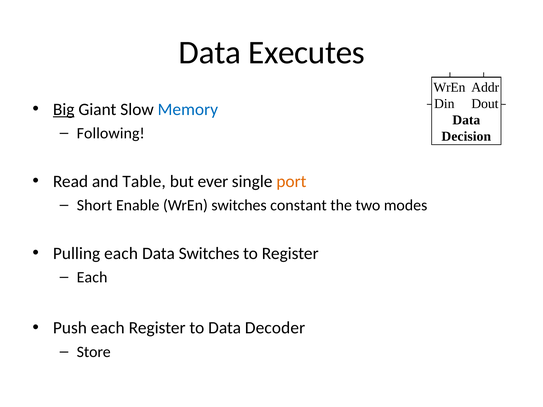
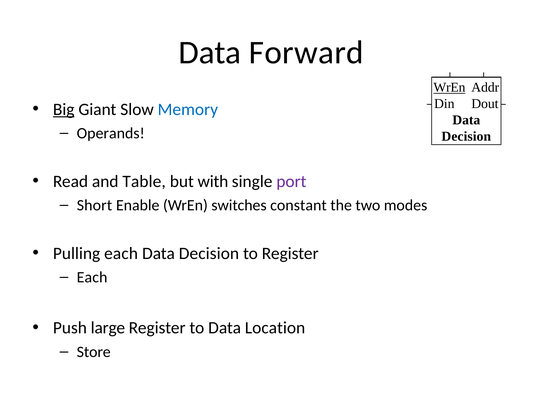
Executes: Executes -> Forward (306, 53)
WrEn underline: none -> present (449, 87)
Following: Following -> Operands (111, 133)
ever: ever -> with (213, 181)
port colour: orange -> purple (291, 181)
Switches: Switches -> Decision (209, 254)
Push each: each -> large (108, 328)
Decoder: Decoder -> Location (275, 328)
